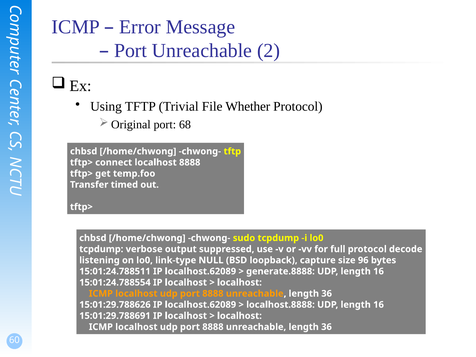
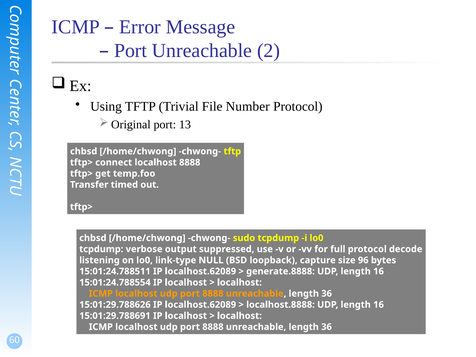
Whether: Whether -> Number (248, 107)
68: 68 -> 13 (185, 125)
